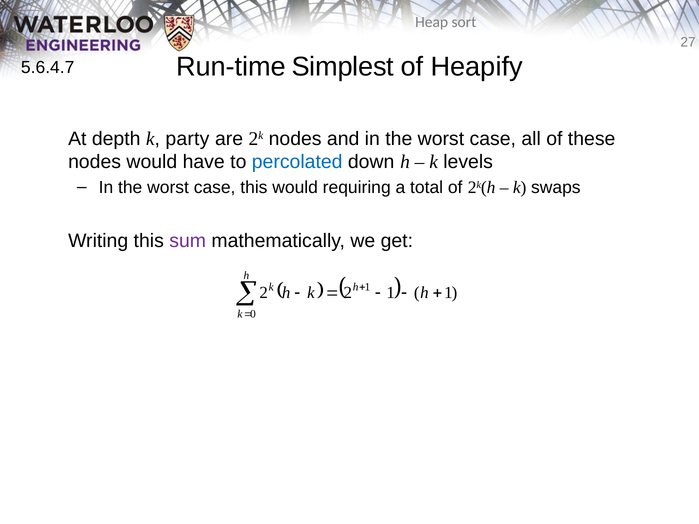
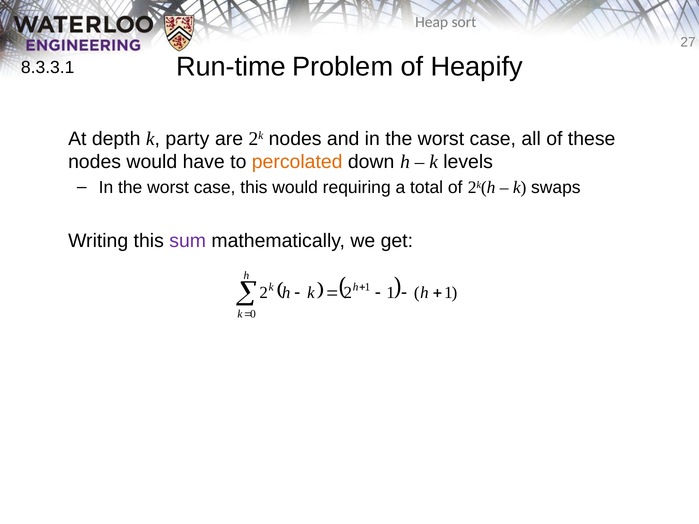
Simplest: Simplest -> Problem (343, 67)
5.6.4.7: 5.6.4.7 -> 8.3.3.1 (48, 67)
percolated colour: blue -> orange (297, 162)
